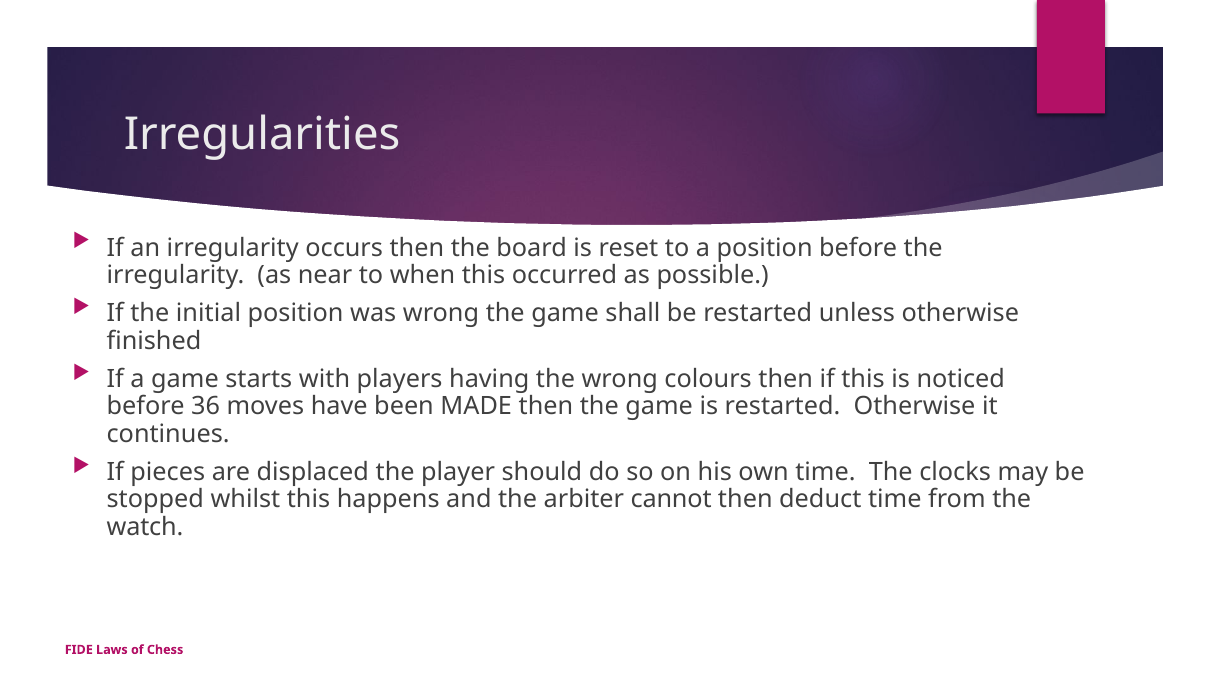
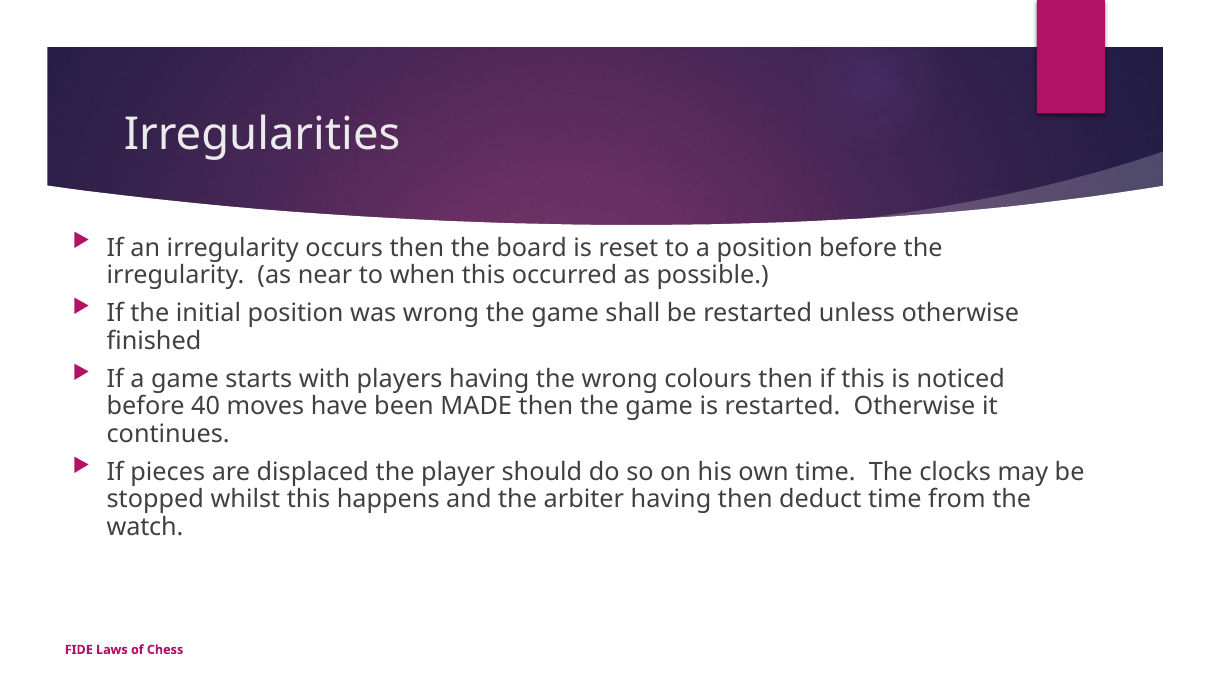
36: 36 -> 40 (206, 407)
arbiter cannot: cannot -> having (671, 500)
